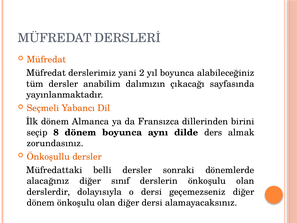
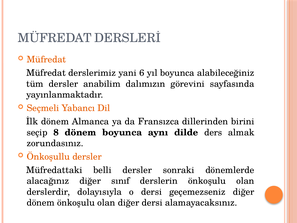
2: 2 -> 6 (142, 73)
çıkacağı: çıkacağı -> görevini (188, 84)
